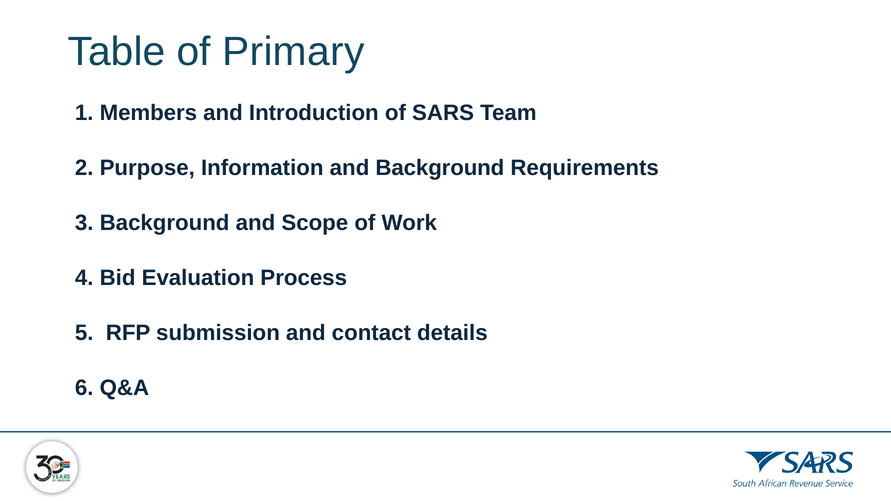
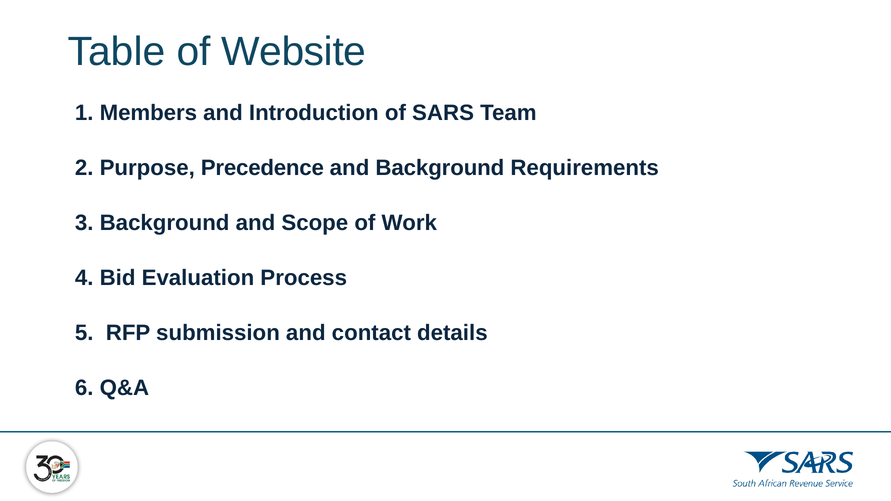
Primary: Primary -> Website (294, 52)
Information: Information -> Precedence (262, 168)
